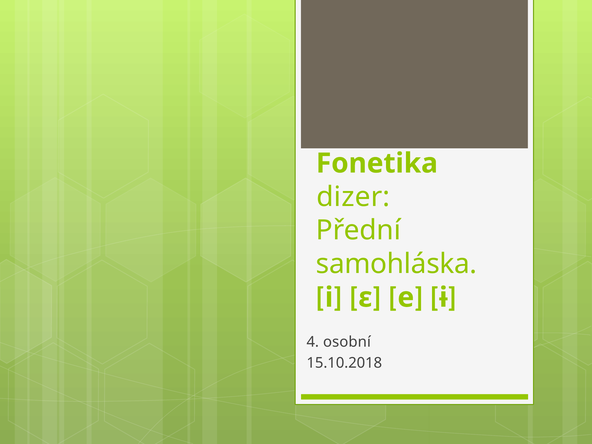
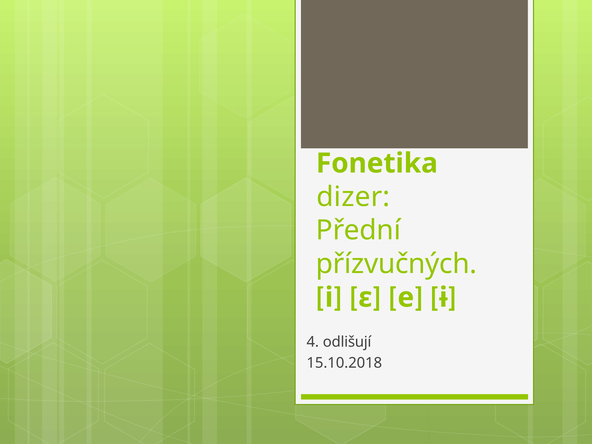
samohláska: samohláska -> přízvučných (396, 264)
osobní: osobní -> odlišují (347, 342)
